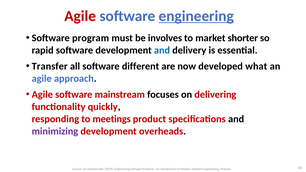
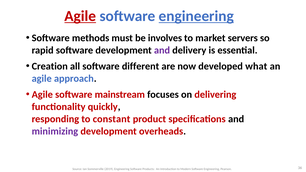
Agile underline: none -> present (80, 16)
program: program -> methods (91, 38)
shorter: shorter -> servers (243, 38)
and colour: blue -> purple (162, 50)
Transfer: Transfer -> Creation (50, 66)
meetings: meetings -> constant (112, 119)
